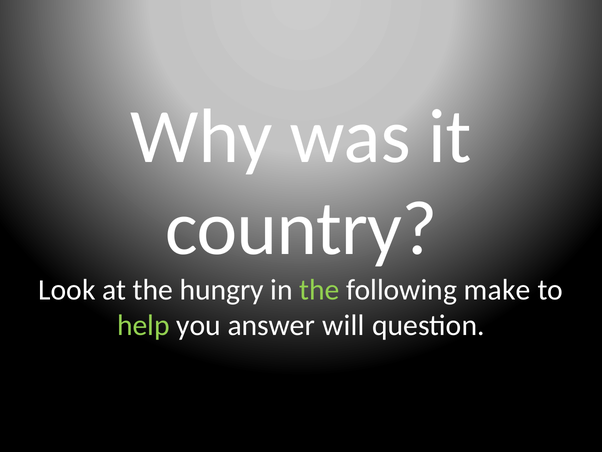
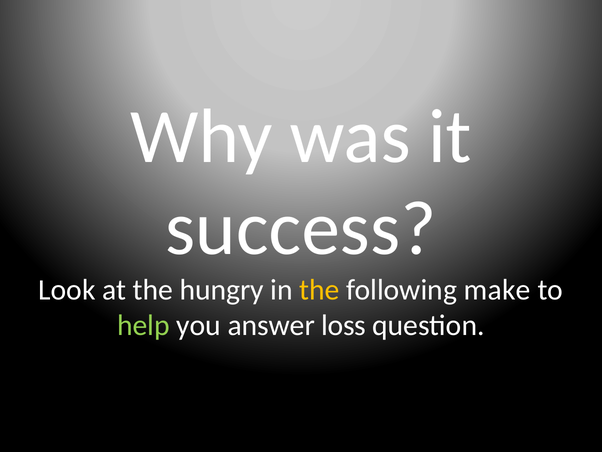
country: country -> success (301, 229)
the colour: light green -> yellow (319, 290)
will: will -> loss (344, 325)
